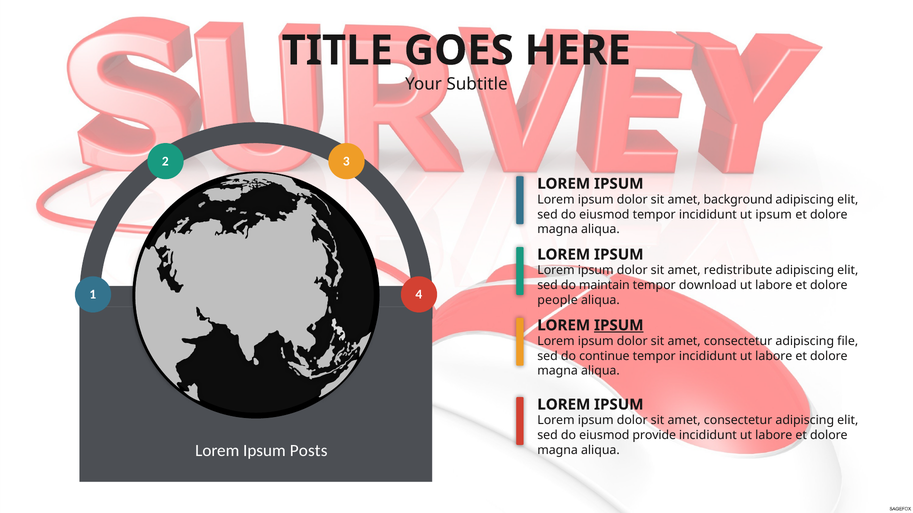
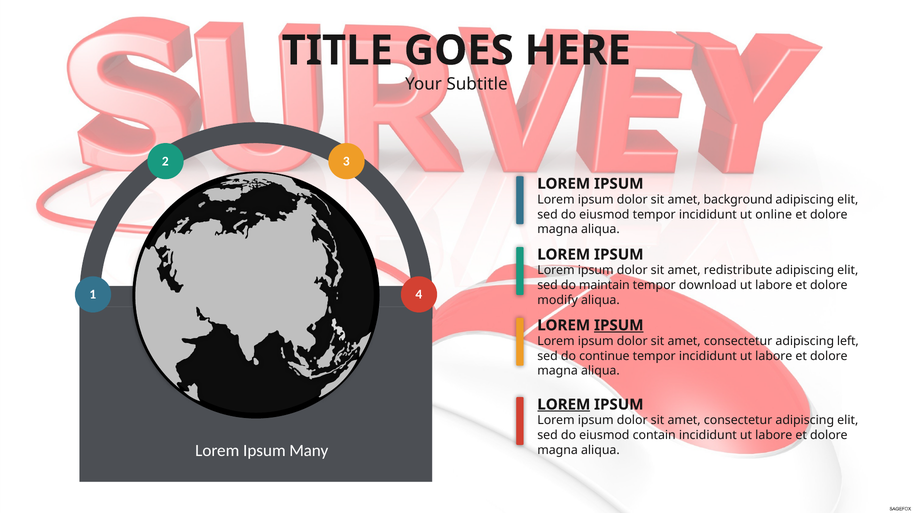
ut ipsum: ipsum -> online (774, 215)
people: people -> modify (558, 300)
file: file -> left (848, 342)
LOREM underline: none -> present (564, 405)
provide: provide -> contain (654, 436)
Posts: Posts -> Many (309, 451)
